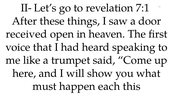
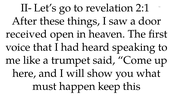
7:1: 7:1 -> 2:1 (143, 8)
each: each -> keep (109, 86)
